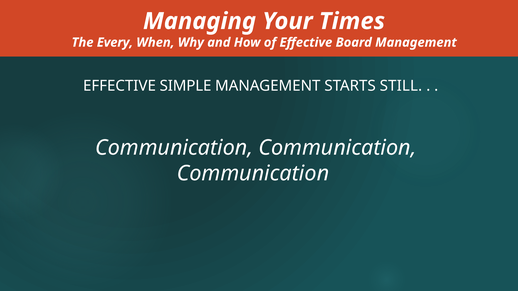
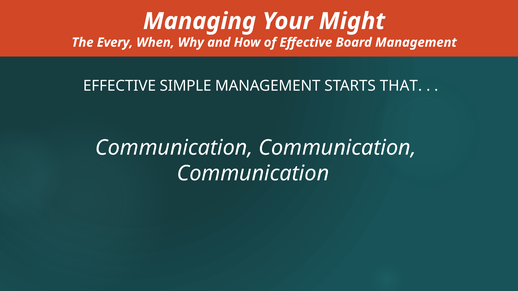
Times: Times -> Might (352, 21)
STILL: STILL -> THAT (401, 86)
